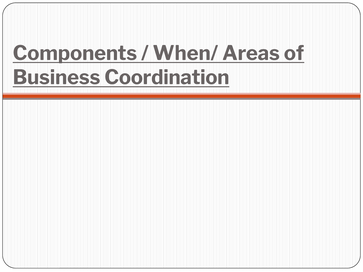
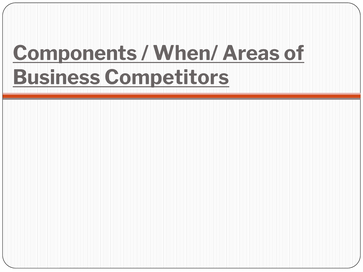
Coordination: Coordination -> Competitors (167, 78)
